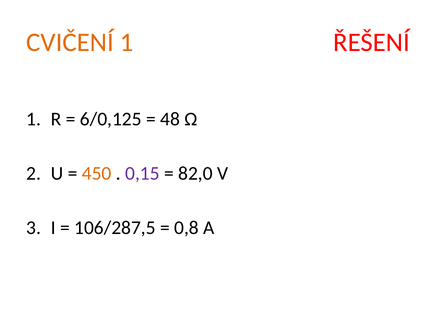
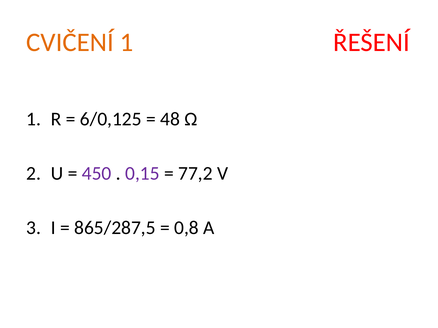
450 colour: orange -> purple (97, 174)
82,0: 82,0 -> 77,2 (195, 174)
106/287,5: 106/287,5 -> 865/287,5 (115, 228)
